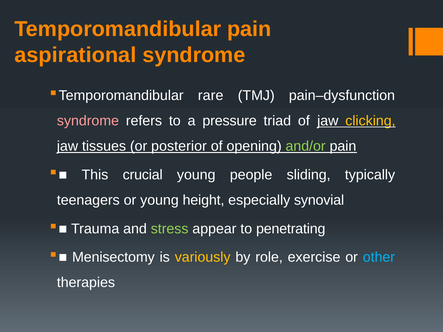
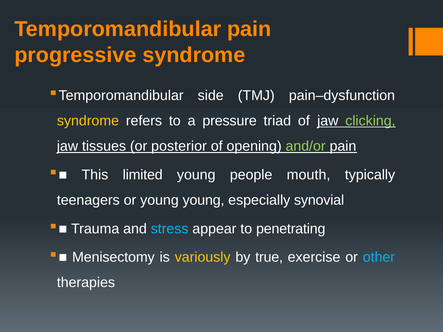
aspirational: aspirational -> progressive (75, 55)
rare: rare -> side (211, 96)
syndrome colour: pink -> yellow (88, 121)
clicking colour: yellow -> light green (370, 121)
crucial: crucial -> limited (143, 175)
sliding: sliding -> mouth (309, 175)
young height: height -> young (204, 200)
stress colour: light green -> light blue (170, 229)
role: role -> true (269, 257)
